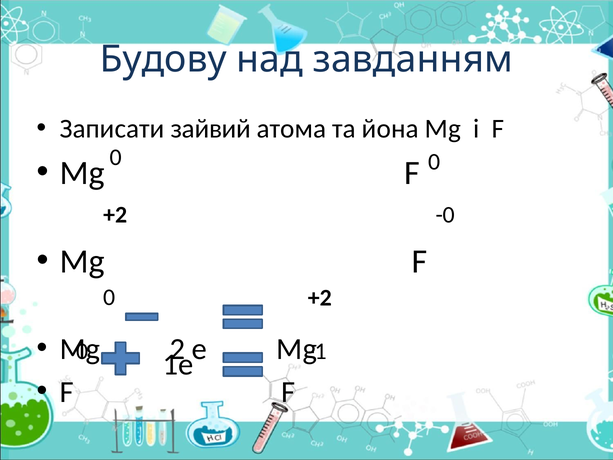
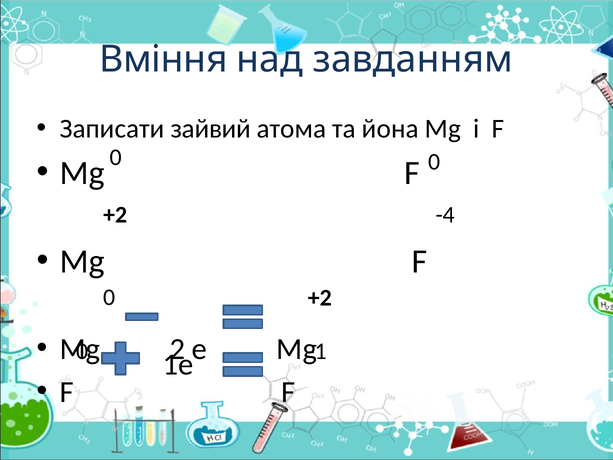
Будову: Будову -> Вміння (163, 59)
-0: -0 -> -4 (445, 215)
